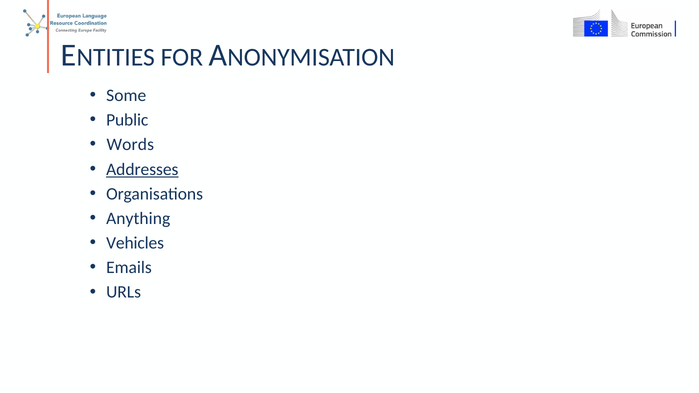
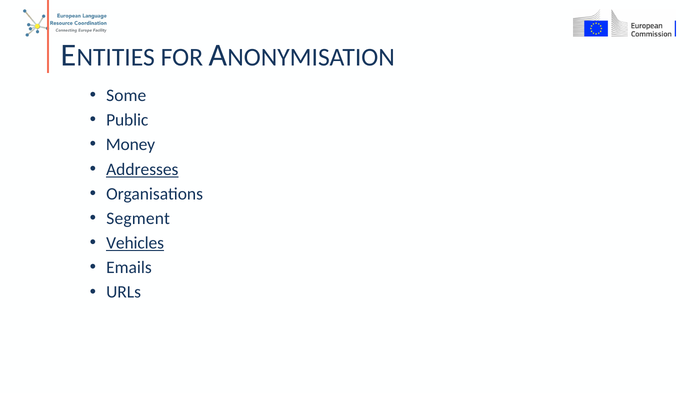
Words: Words -> Money (130, 145)
Anything: Anything -> Segment (138, 219)
Vehicles underline: none -> present (135, 243)
